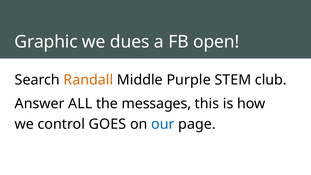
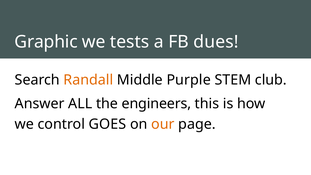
dues: dues -> tests (130, 42)
open: open -> dues (216, 42)
messages: messages -> engineers (156, 104)
our colour: blue -> orange (163, 124)
